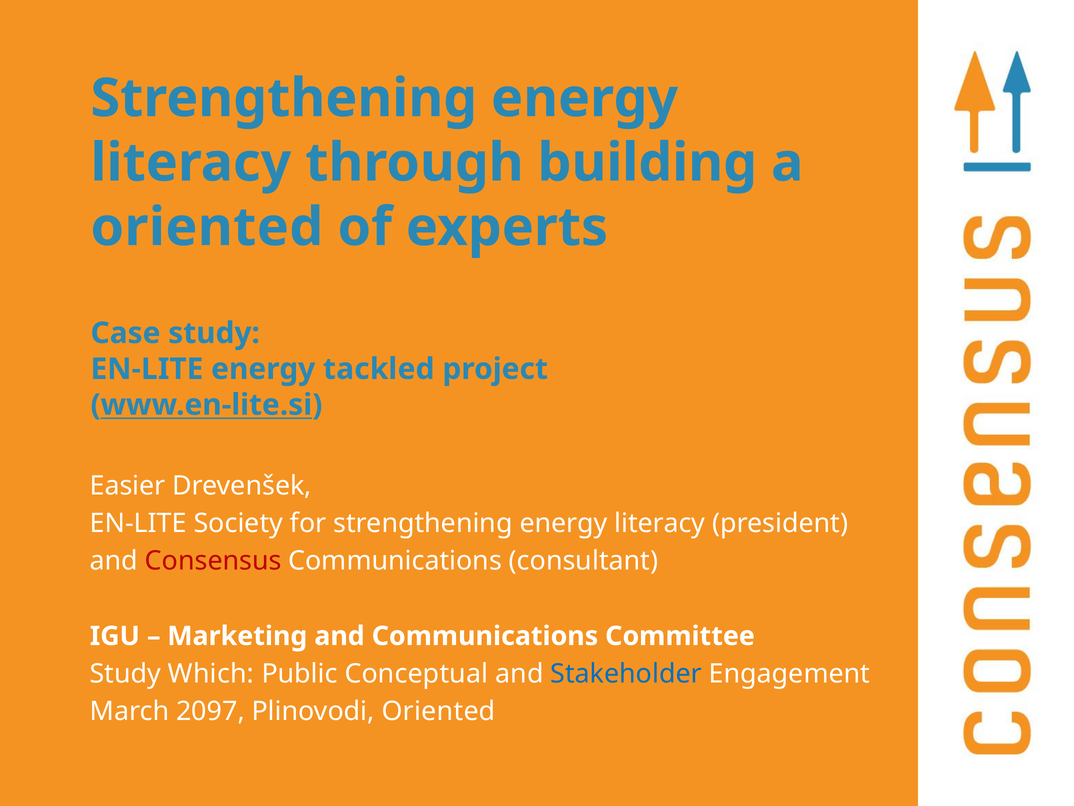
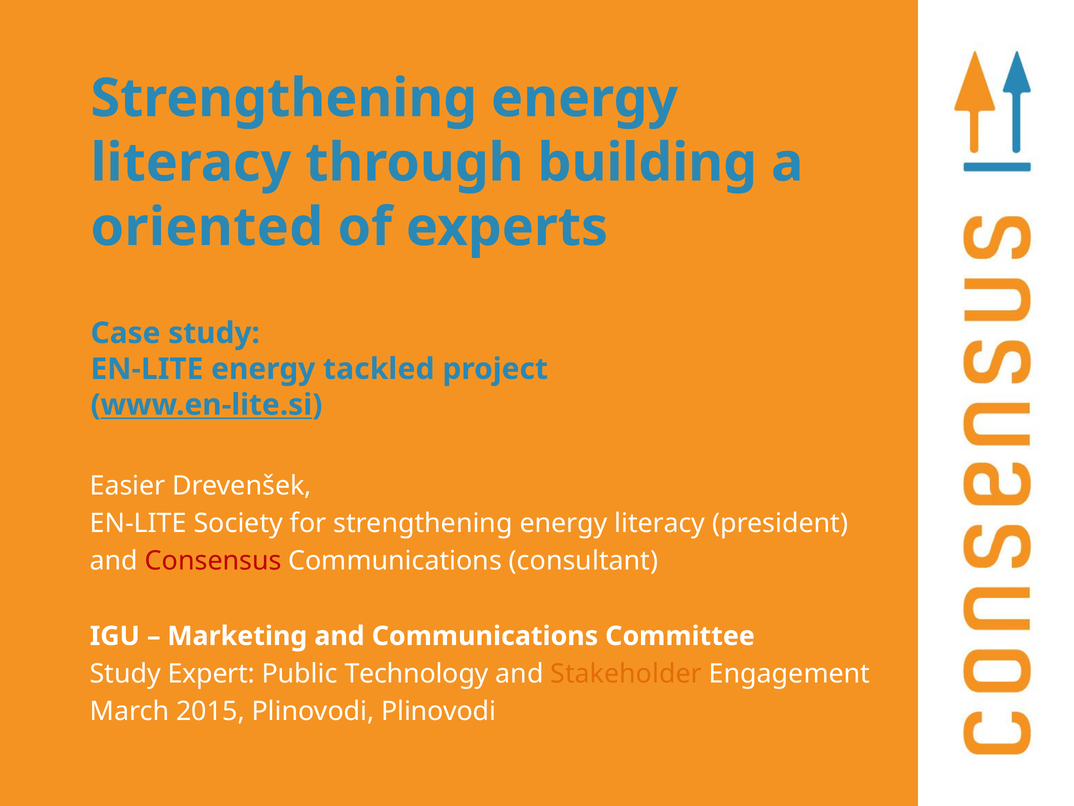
Which: Which -> Expert (211, 673)
Conceptual: Conceptual -> Technology (417, 673)
Stakeholder colour: blue -> orange (626, 673)
2097: 2097 -> 2015 (210, 711)
Plinovodi Oriented: Oriented -> Plinovodi (439, 711)
